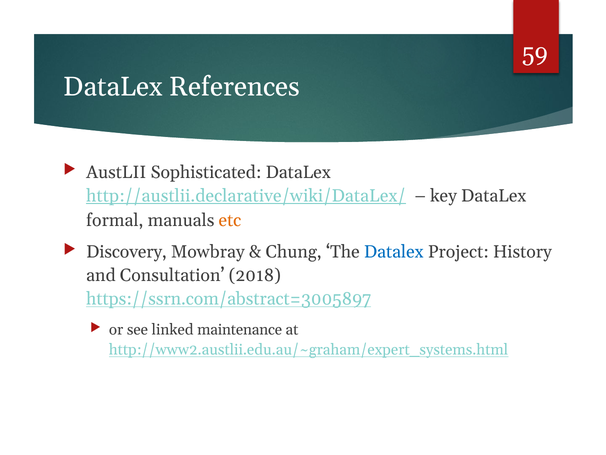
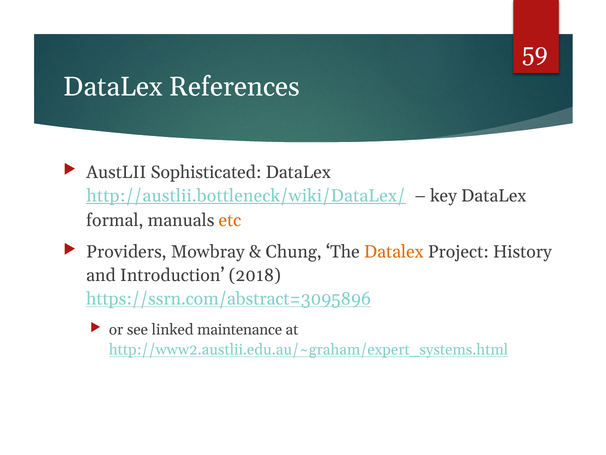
http://austlii.declarative/wiki/DataLex/: http://austlii.declarative/wiki/DataLex/ -> http://austlii.bottleneck/wiki/DataLex/ (246, 195)
Discovery: Discovery -> Providers (126, 252)
Datalex colour: blue -> orange (394, 252)
Consultation: Consultation -> Introduction (172, 275)
https://ssrn.com/abstract=3005897: https://ssrn.com/abstract=3005897 -> https://ssrn.com/abstract=3095896 (229, 299)
